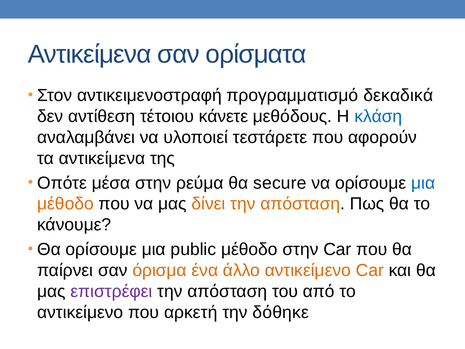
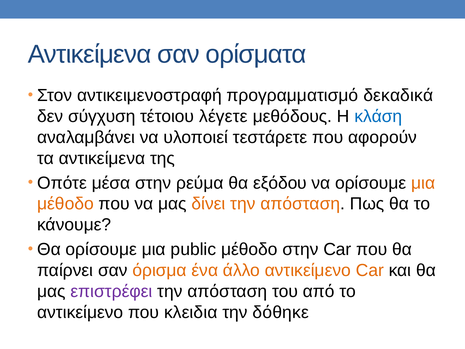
αντίθεση: αντίθεση -> σύγχυση (102, 116)
κάνετε: κάνετε -> λέγετε (223, 116)
secure: secure -> εξόδου (280, 183)
μια colour: blue -> orange (423, 183)
αρκετή: αρκετή -> κλειδια (191, 312)
